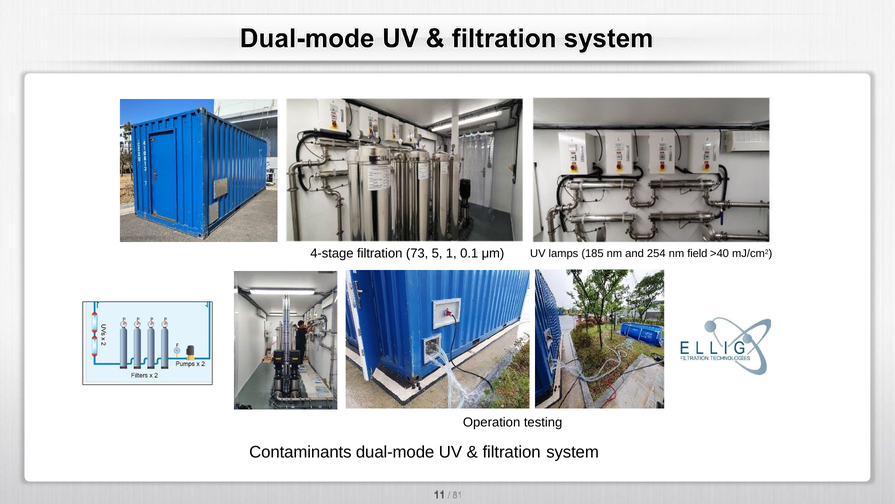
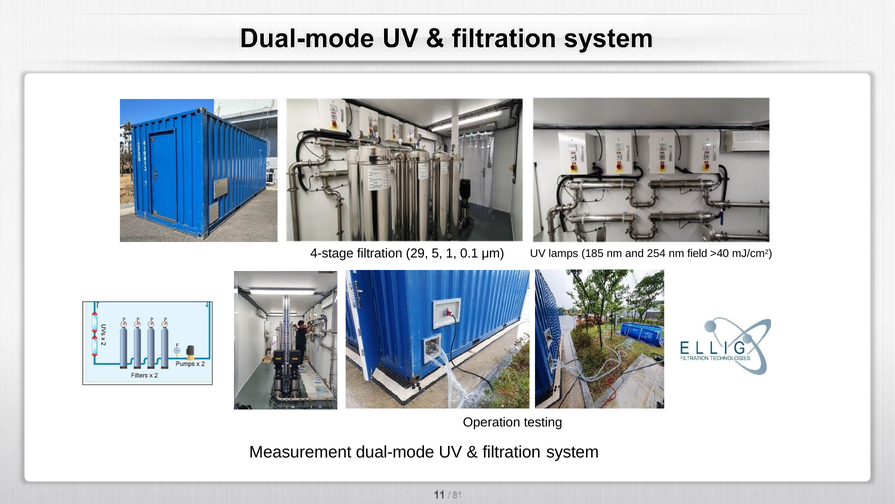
73: 73 -> 29 (417, 253)
Contaminants: Contaminants -> Measurement (300, 452)
